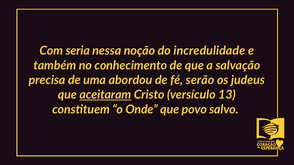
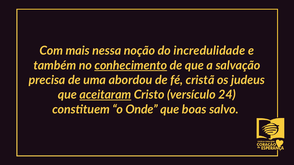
seria: seria -> mais (78, 51)
conhecimento underline: none -> present (131, 66)
serão: serão -> cristã (200, 80)
13: 13 -> 24 (227, 95)
povo: povo -> boas (194, 110)
